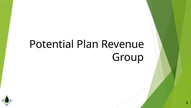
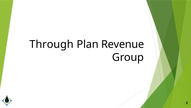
Potential: Potential -> Through (52, 44)
